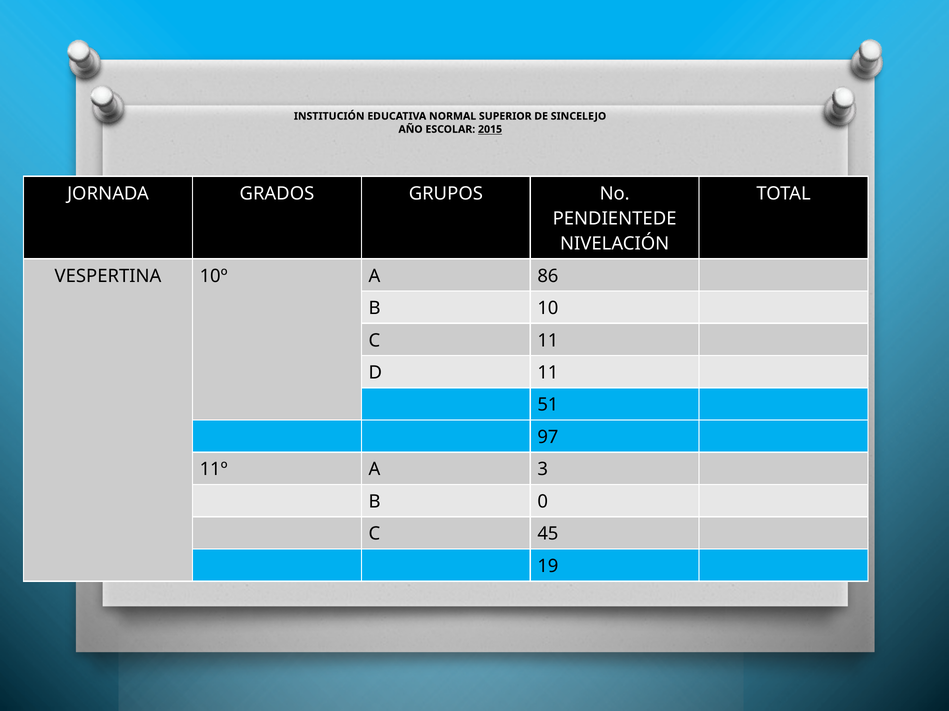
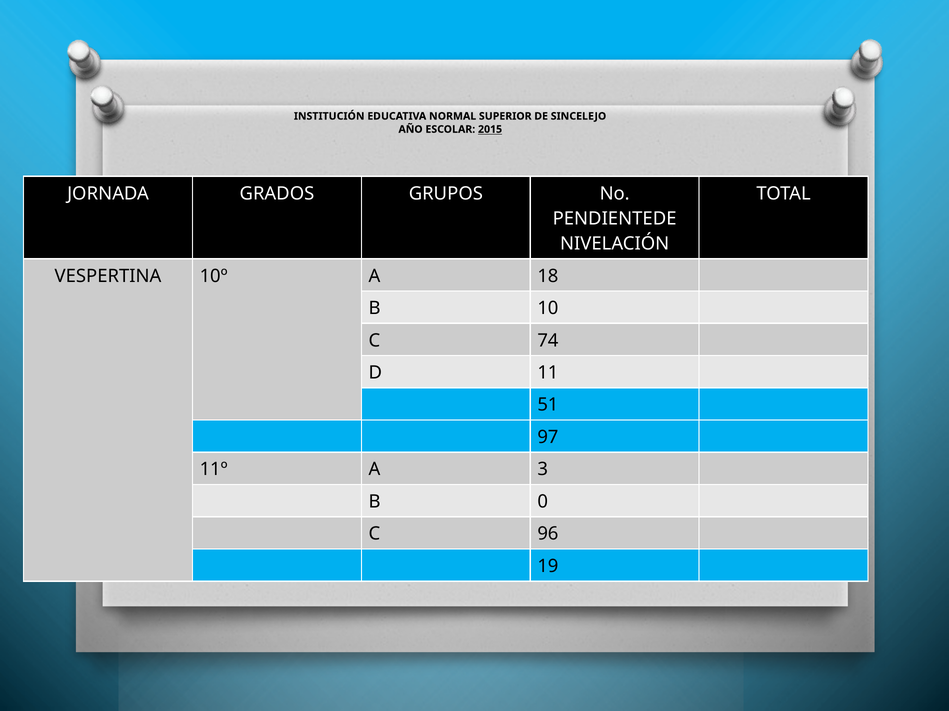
86: 86 -> 18 (548, 276)
C 11: 11 -> 74 (548, 341)
45: 45 -> 96 (548, 534)
